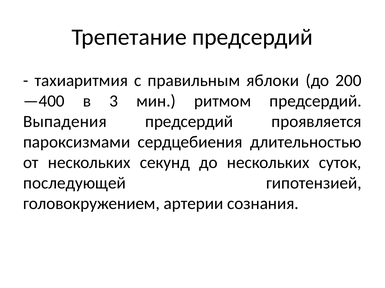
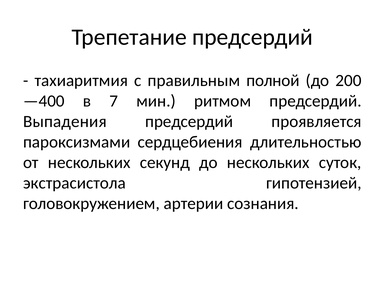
яблоки: яблоки -> полной (273, 81)
3: 3 -> 7 (114, 101)
последующей: последующей -> экстрасистола (74, 183)
